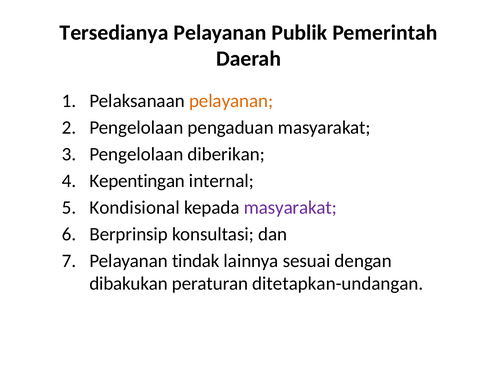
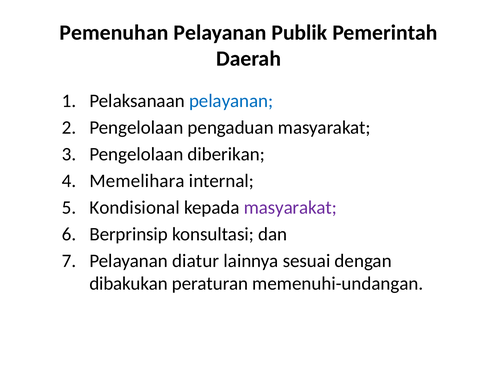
Tersedianya: Tersedianya -> Pemenuhan (114, 32)
pelayanan colour: orange -> blue (231, 101)
Kepentingan: Kepentingan -> Memelihara (137, 181)
tindak: tindak -> diatur (196, 261)
ditetapkan-undangan: ditetapkan-undangan -> memenuhi-undangan (338, 283)
